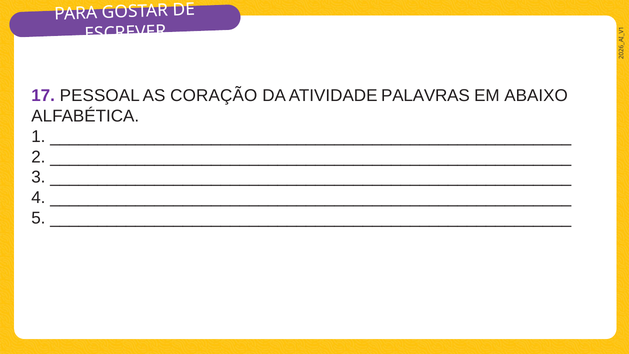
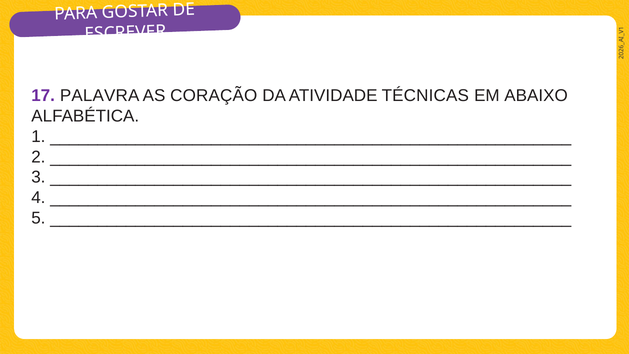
PESSOAL: PESSOAL -> PALAVRA (100, 96)
PALAVRAS: PALAVRAS -> TÉCNICAS (425, 96)
